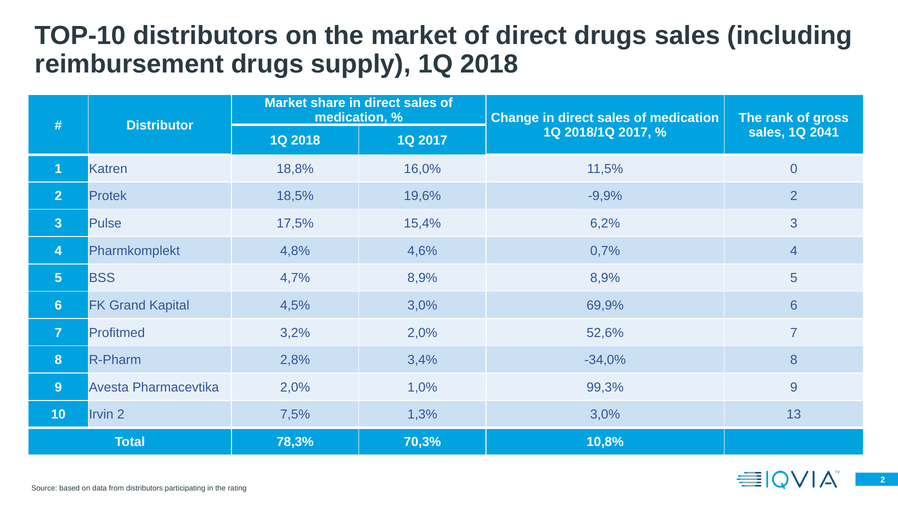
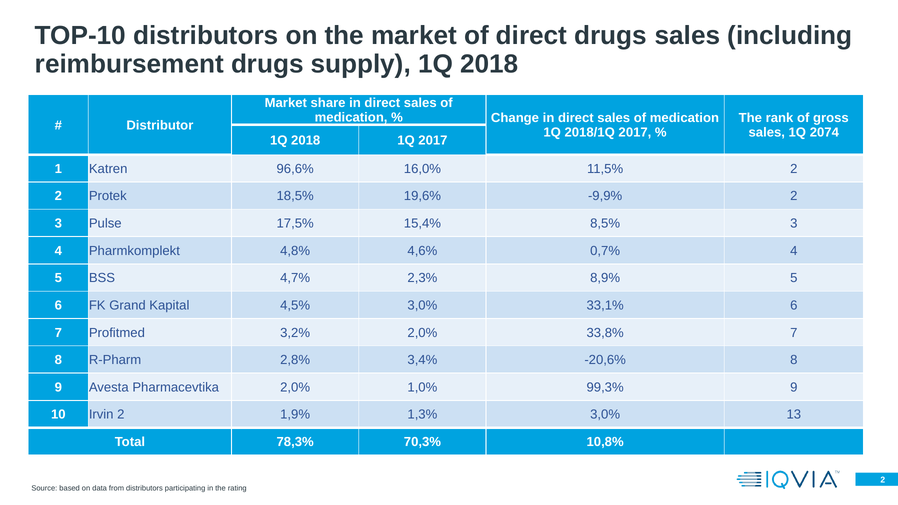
2041: 2041 -> 2074 (824, 133)
18,8%: 18,8% -> 96,6% (295, 169)
11,5% 0: 0 -> 2 (794, 169)
6,2%: 6,2% -> 8,5% (605, 224)
4,7% 8,9%: 8,9% -> 2,3% (422, 278)
69,9%: 69,9% -> 33,1% (605, 305)
52,6%: 52,6% -> 33,8% (605, 333)
-34,0%: -34,0% -> -20,6% (605, 360)
7,5%: 7,5% -> 1,9% (295, 415)
